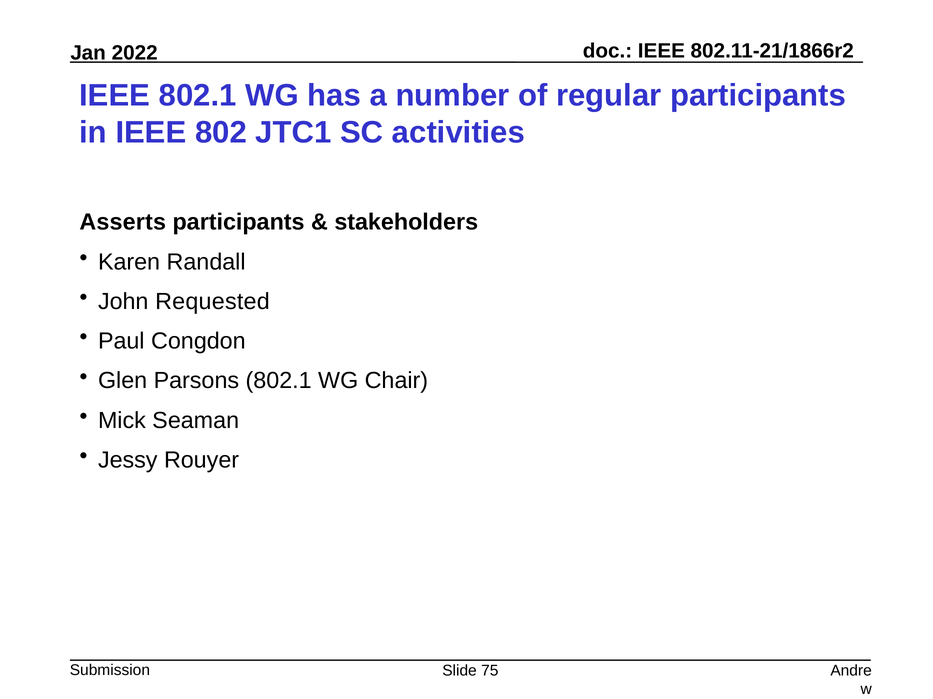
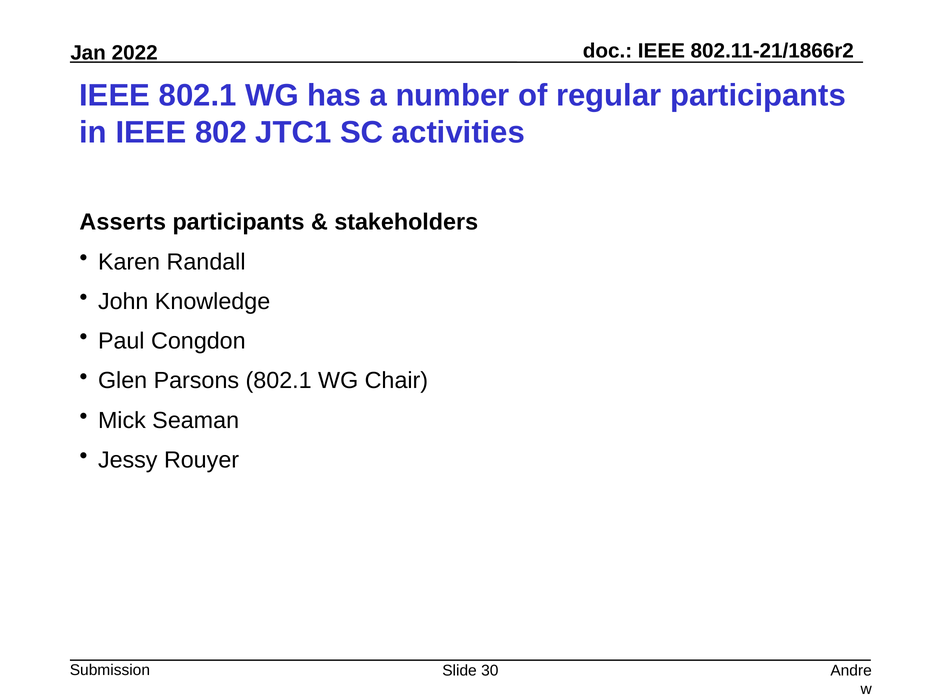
Requested: Requested -> Knowledge (213, 302)
75: 75 -> 30 (490, 671)
